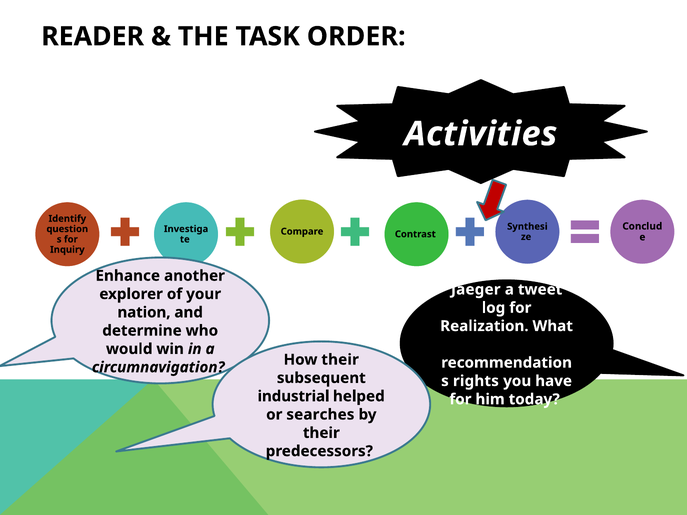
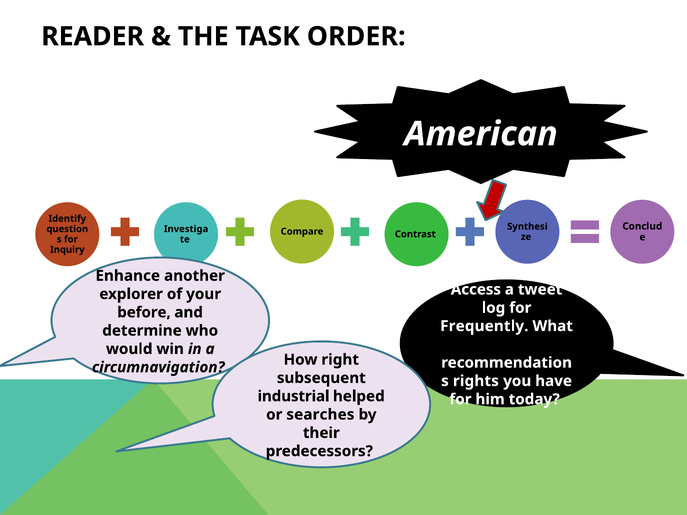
Activities: Activities -> American (481, 134)
Jaeger: Jaeger -> Access (476, 290)
nation: nation -> before (144, 313)
Realization: Realization -> Frequently (484, 326)
How their: their -> right (340, 360)
